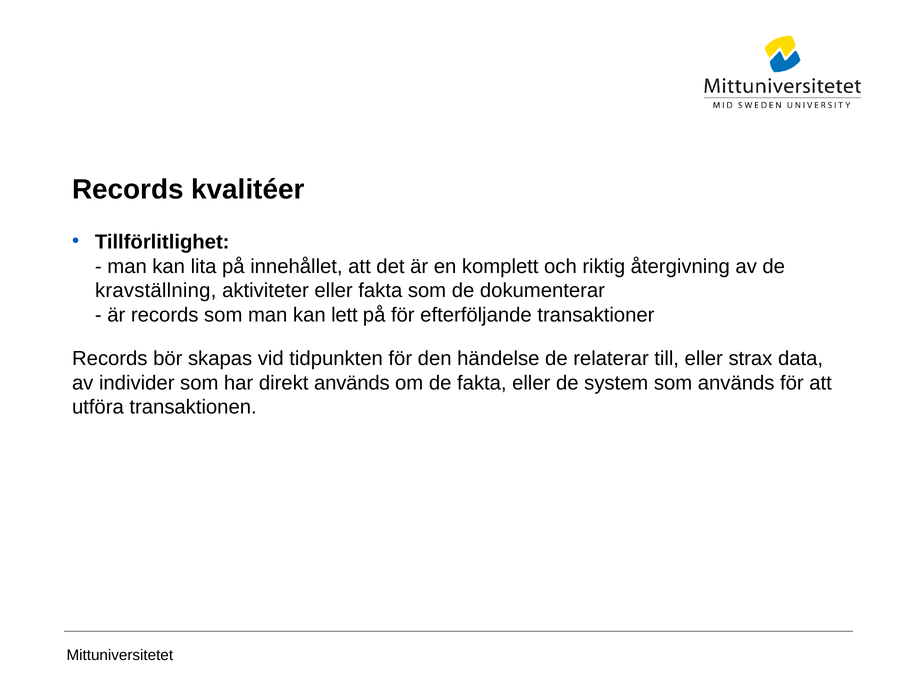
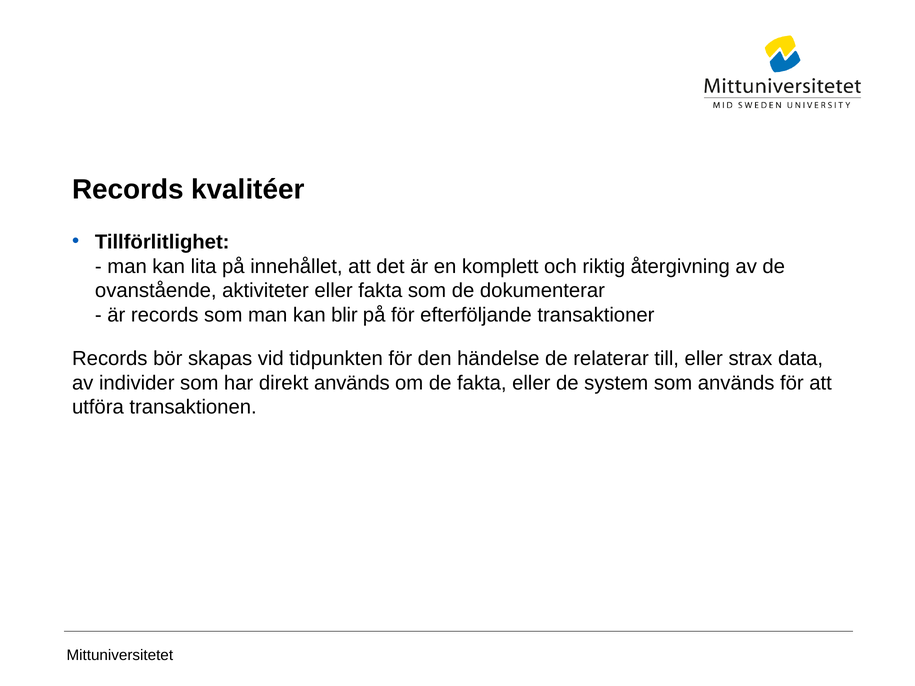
kravställning: kravställning -> ovanstående (156, 291)
lett: lett -> blir (344, 315)
